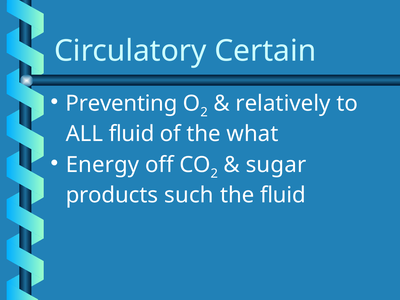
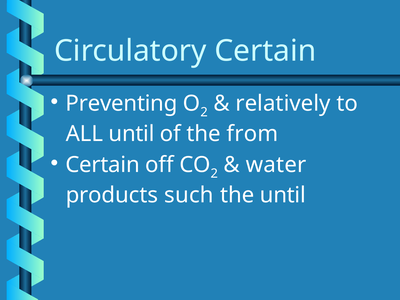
ALL fluid: fluid -> until (132, 134)
what: what -> from (252, 134)
Energy: Energy -> Certain (103, 165)
sugar: sugar -> water (276, 165)
the fluid: fluid -> until (283, 195)
